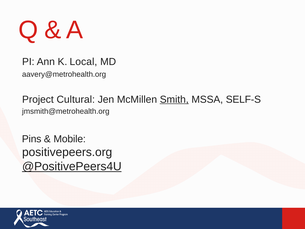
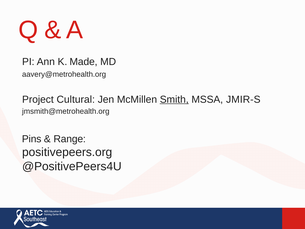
Local: Local -> Made (84, 62)
SELF-S: SELF-S -> JMIR-S (243, 99)
Mobile: Mobile -> Range (70, 139)
@PositivePeers4U underline: present -> none (72, 166)
